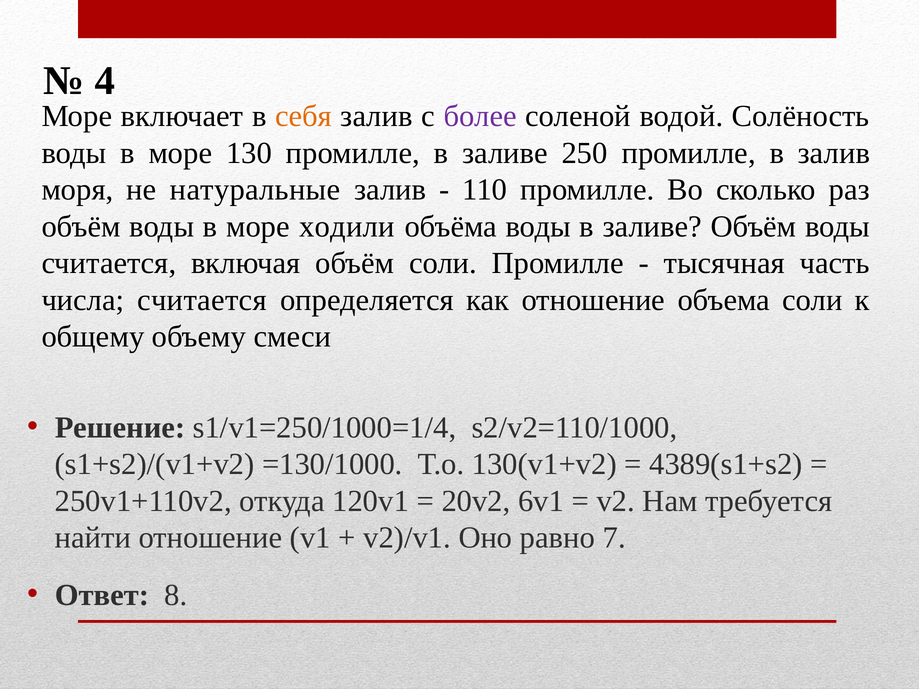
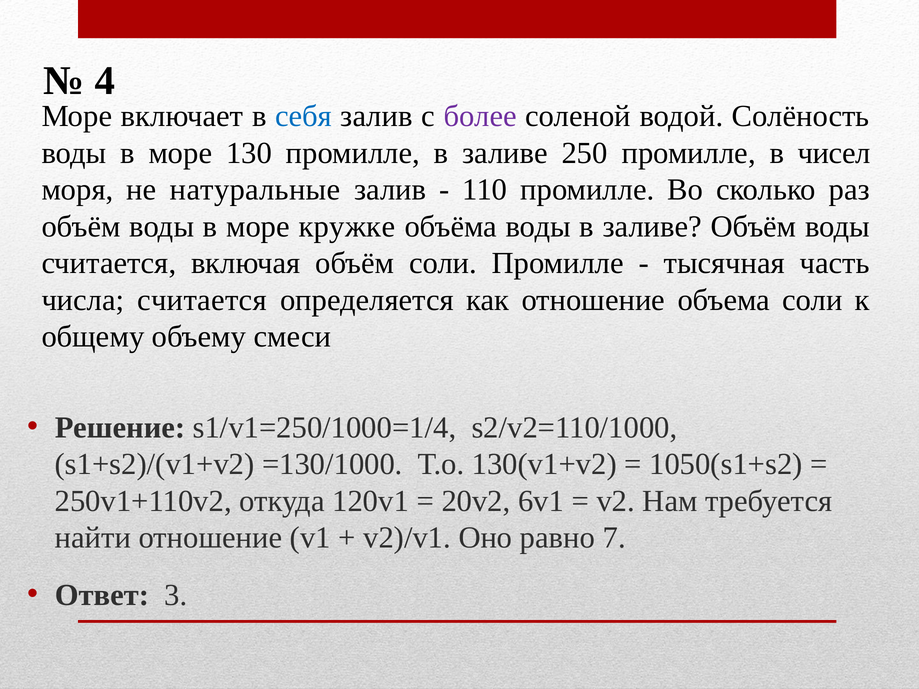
себя colour: orange -> blue (303, 116)
в залив: залив -> чисел (834, 153)
ходили: ходили -> кружке (347, 227)
4389(s1+s2: 4389(s1+s2 -> 1050(s1+s2 (726, 464)
8: 8 -> 3 (176, 595)
